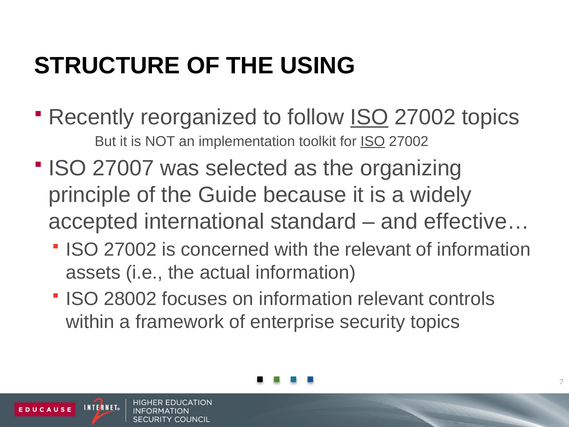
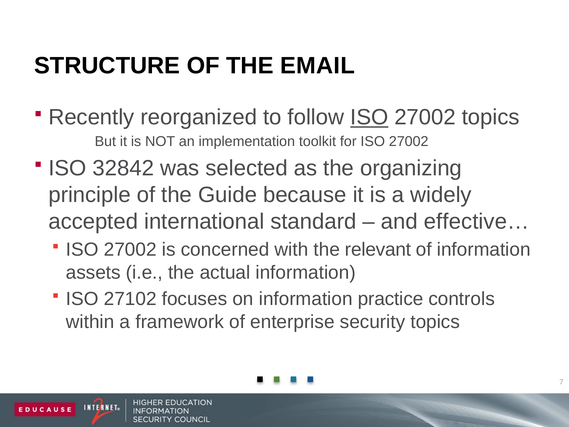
USING: USING -> EMAIL (318, 66)
ISO underline: present -> none (373, 141)
27007: 27007 -> 32842 (123, 168)
28002: 28002 -> 27102 (130, 299)
information relevant: relevant -> practice (391, 299)
